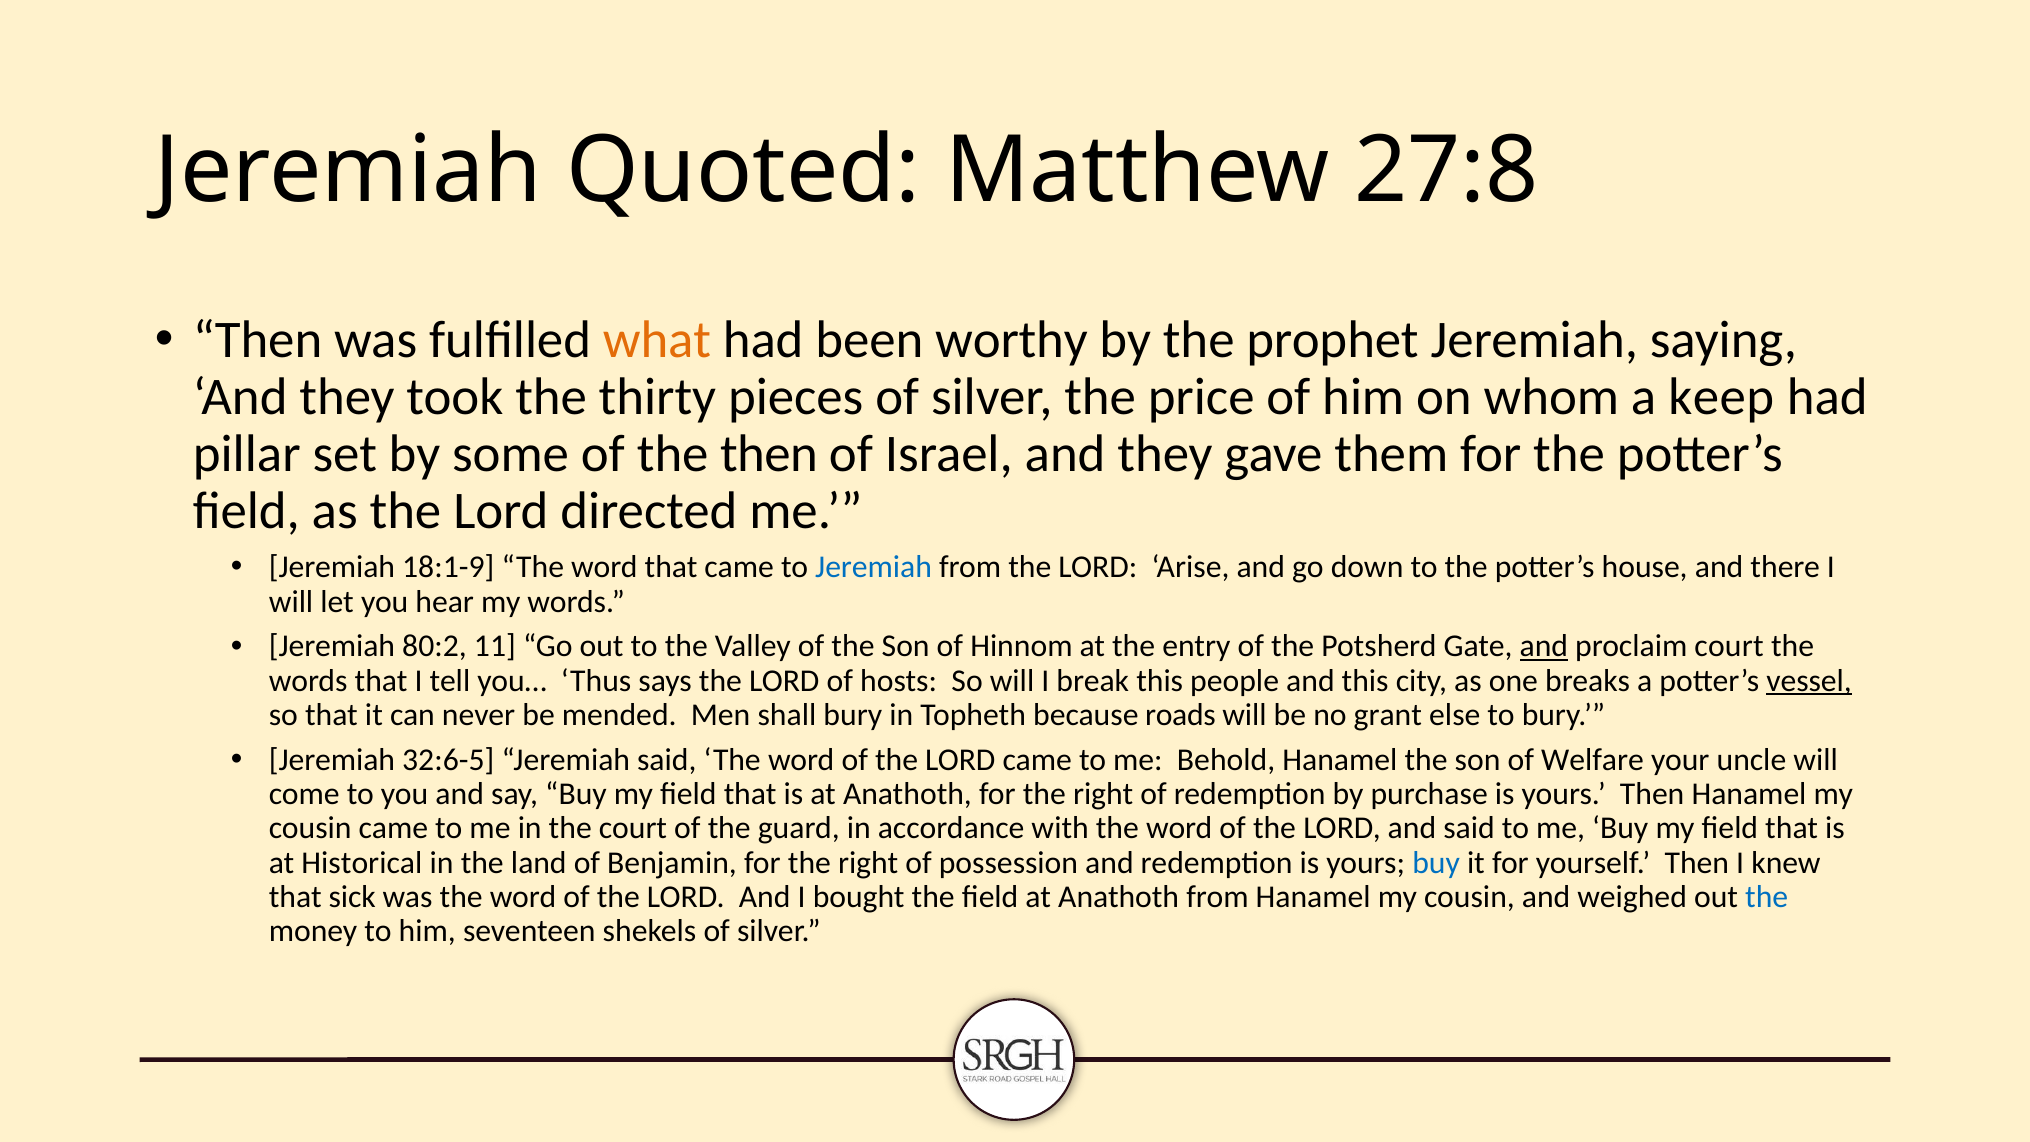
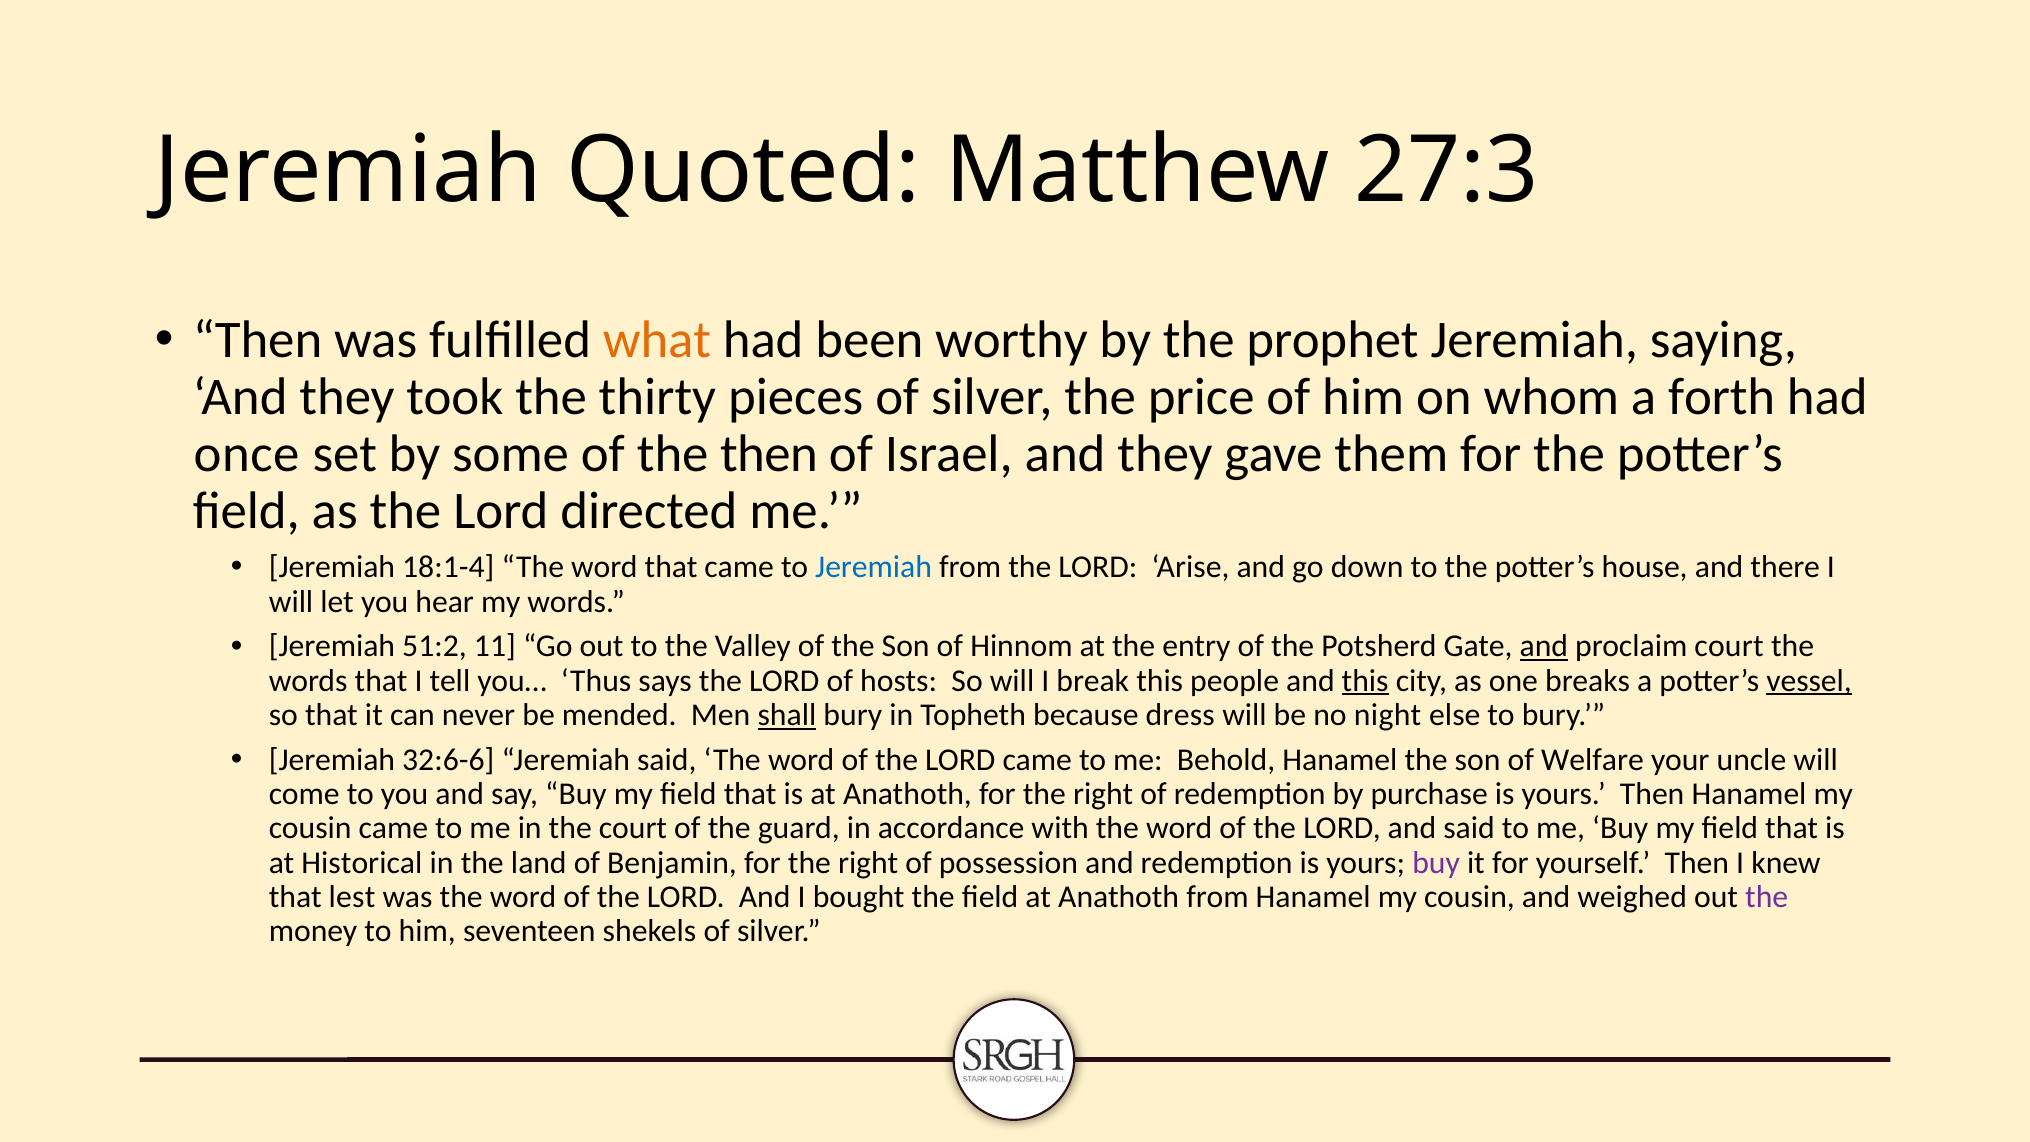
27:8: 27:8 -> 27:3 (1446, 171)
keep: keep -> forth (1722, 397)
pillar: pillar -> once (247, 454)
18:1-9: 18:1-9 -> 18:1-4 (448, 567)
80:2: 80:2 -> 51:2 (435, 646)
this underline: none -> present (1365, 681)
shall underline: none -> present (787, 715)
roads: roads -> dress (1180, 715)
grant: grant -> night (1388, 715)
32:6-5: 32:6-5 -> 32:6-6 (448, 760)
buy colour: blue -> purple (1436, 863)
sick: sick -> lest (352, 897)
the colour: blue -> purple (1767, 897)
